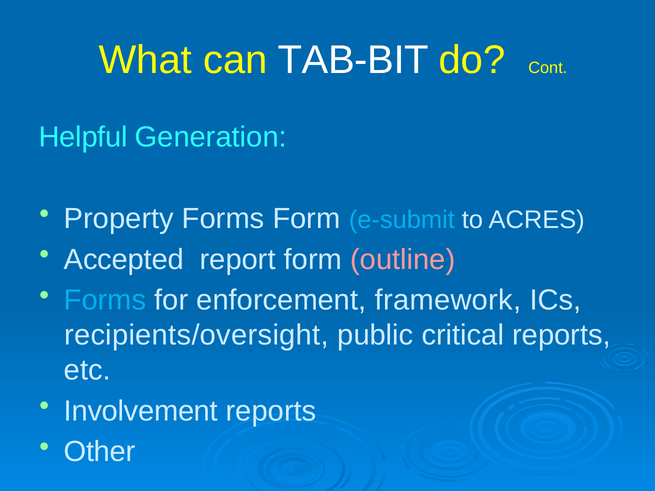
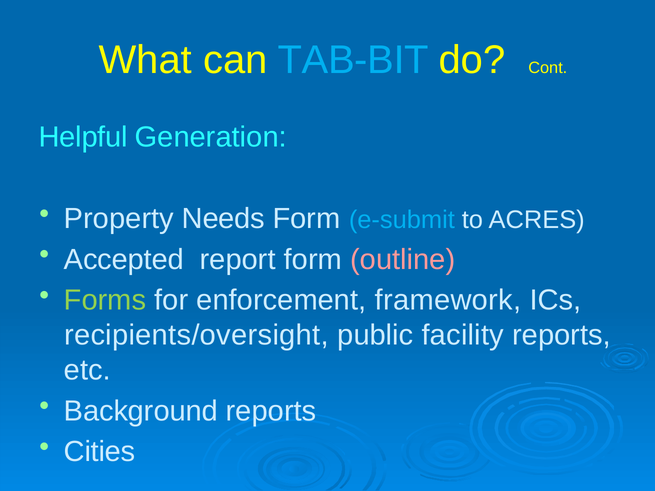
TAB-BIT colour: white -> light blue (353, 60)
Property Forms: Forms -> Needs (223, 219)
Forms colour: light blue -> light green (105, 300)
critical: critical -> facility (463, 335)
Involvement: Involvement -> Background (141, 411)
Other: Other -> Cities (100, 452)
